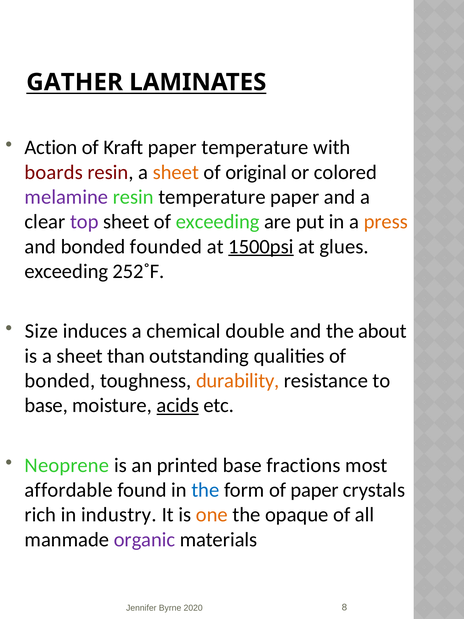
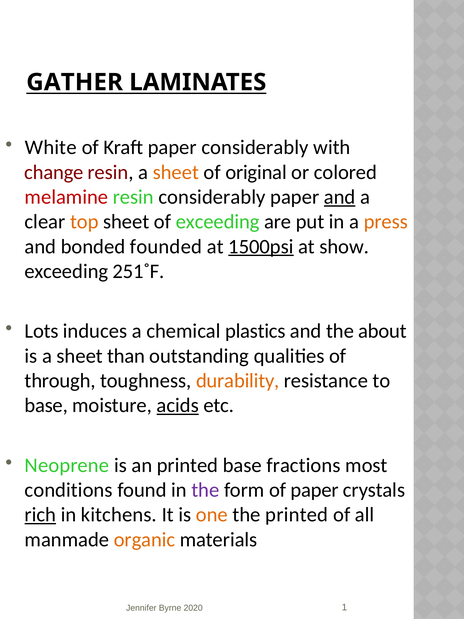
Action: Action -> White (51, 147)
paper temperature: temperature -> considerably (255, 147)
boards: boards -> change (54, 172)
melamine colour: purple -> red (66, 197)
resin temperature: temperature -> considerably (212, 197)
and underline: none -> present (340, 197)
top colour: purple -> orange (84, 222)
glues: glues -> show (344, 246)
252˚F: 252˚F -> 251˚F (138, 271)
Size: Size -> Lots (42, 331)
double: double -> plastics (255, 331)
bonded: bonded -> through (60, 380)
affordable: affordable -> conditions (69, 490)
the colour: blue -> purple (205, 490)
rich underline: none -> present (40, 515)
industry: industry -> kitchens (119, 515)
the opaque: opaque -> printed (297, 515)
organic colour: purple -> orange (145, 539)
8: 8 -> 1 (344, 607)
